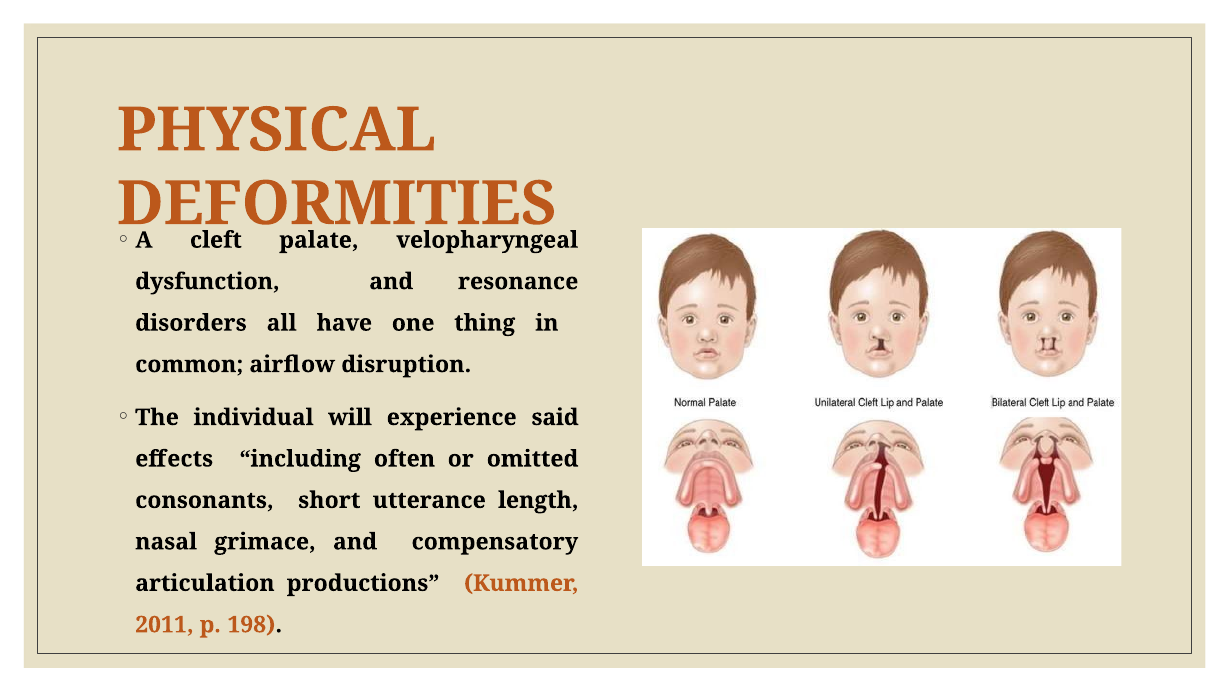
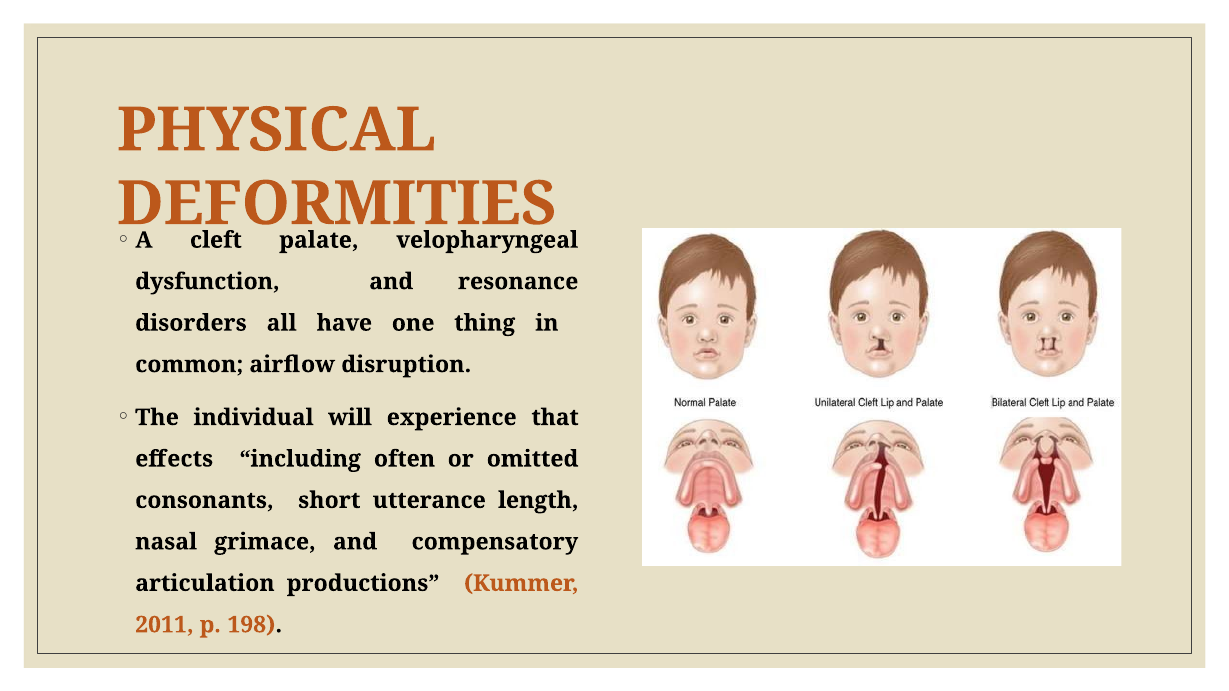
said: said -> that (555, 418)
